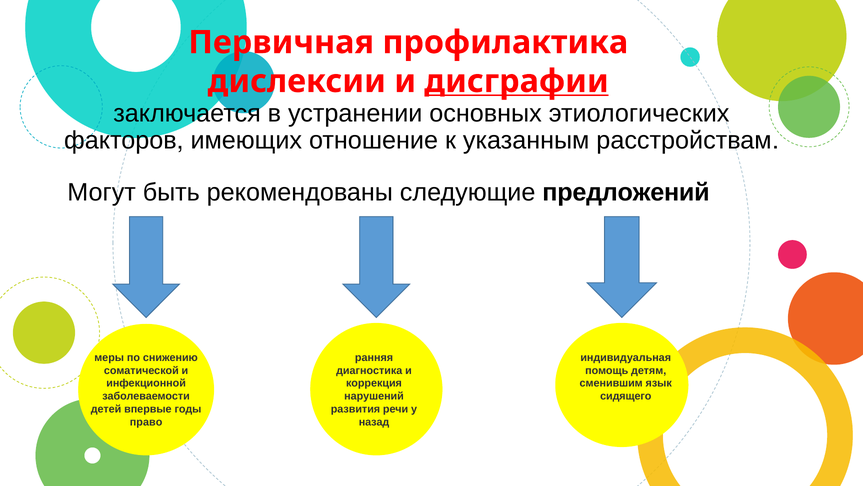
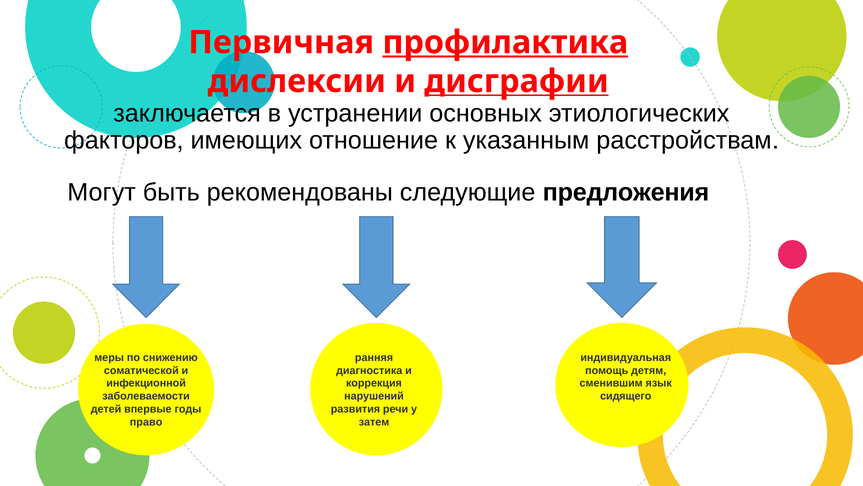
профилактика underline: none -> present (505, 42)
предложений: предложений -> предложения (626, 192)
назад: назад -> затем (374, 422)
